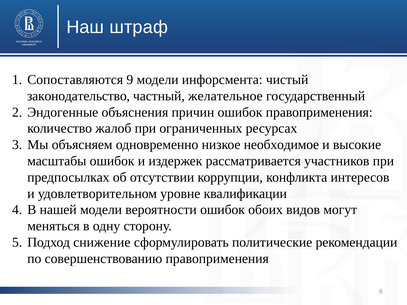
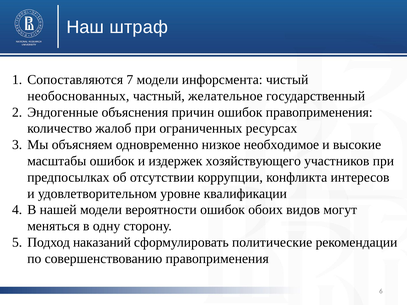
9: 9 -> 7 (130, 80)
законодательство: законодательство -> необоснованных (78, 96)
рассматривается: рассматривается -> хозяйствующего (253, 161)
снижение: снижение -> наказаний (102, 243)
